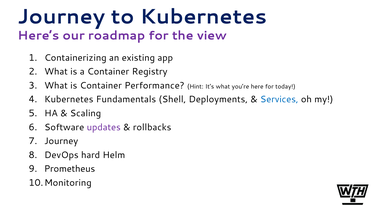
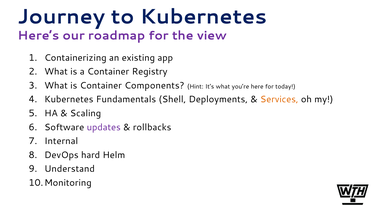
Performance: Performance -> Components (154, 85)
Services colour: blue -> orange (279, 99)
Journey: Journey -> Internal (61, 141)
Prometheus: Prometheus -> Understand (70, 169)
